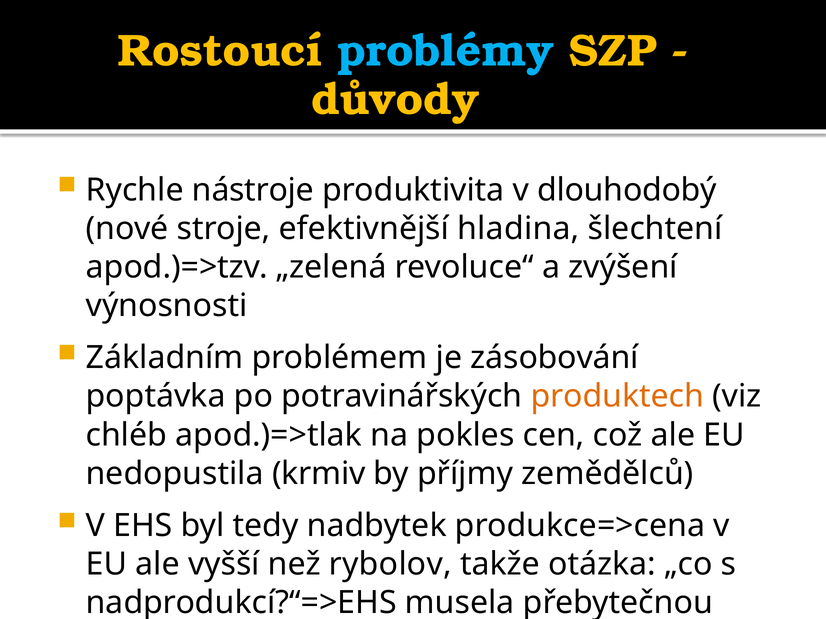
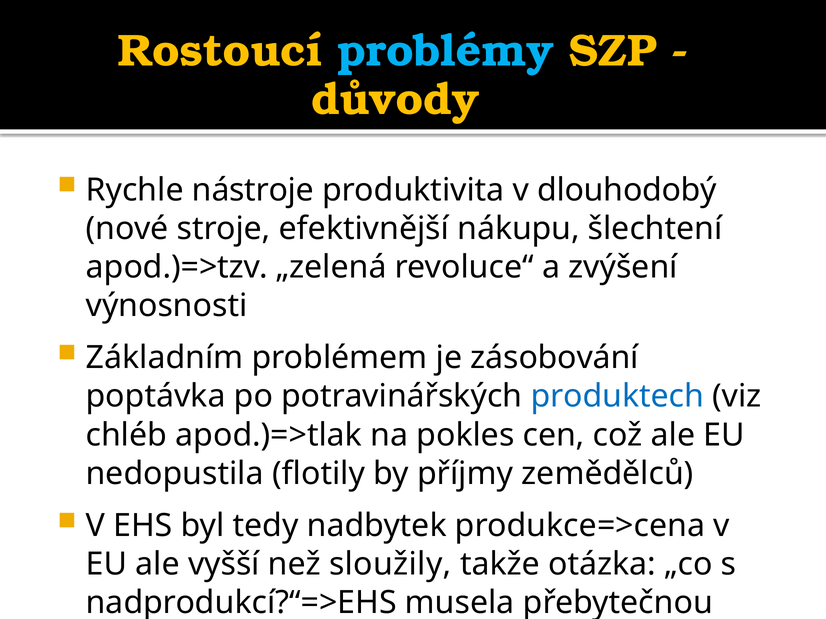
hladina: hladina -> nákupu (519, 229)
produktech colour: orange -> blue (617, 397)
krmiv: krmiv -> flotily (319, 474)
rybolov: rybolov -> sloužily (390, 565)
